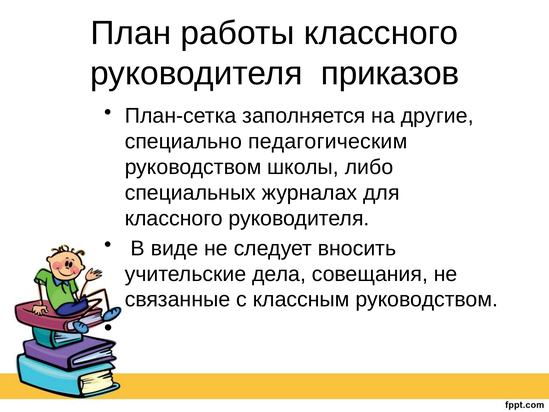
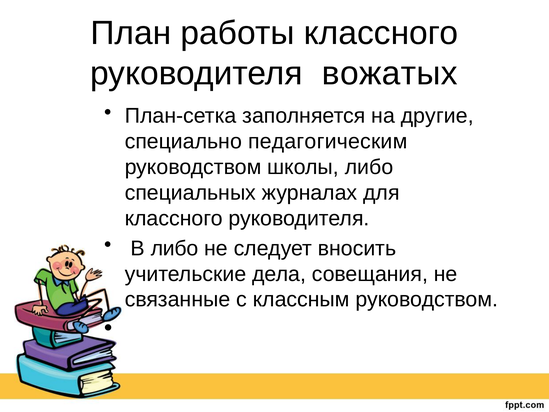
приказов: приказов -> вожатых (390, 73)
В виде: виде -> либо (175, 248)
